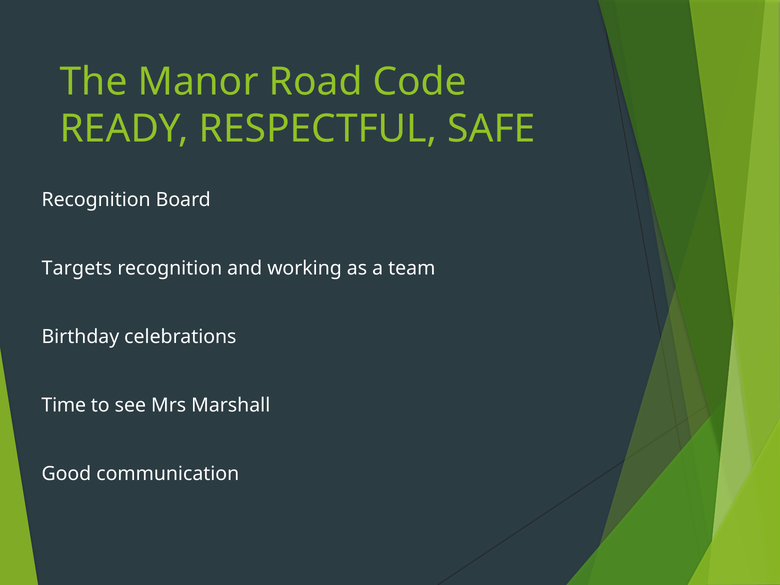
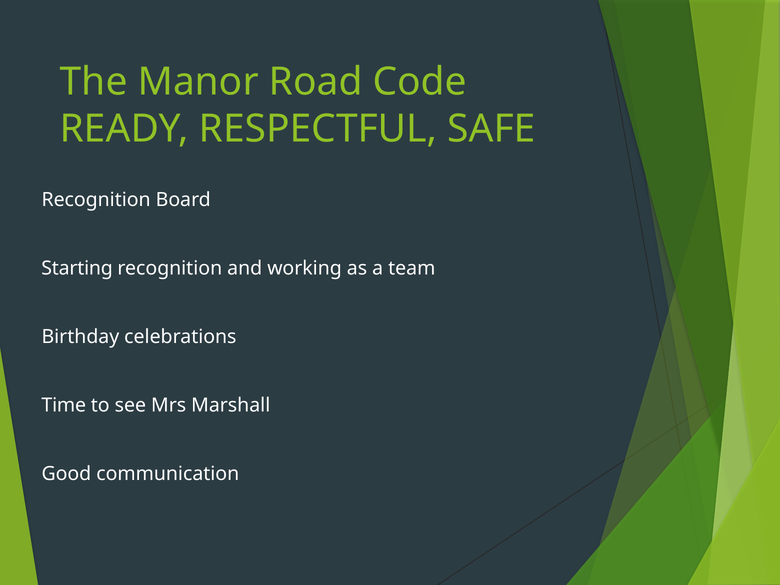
Targets: Targets -> Starting (77, 268)
